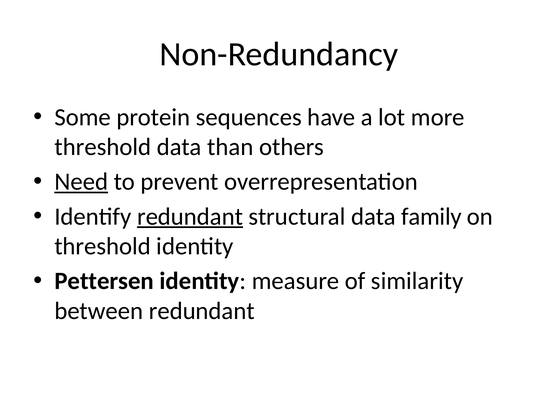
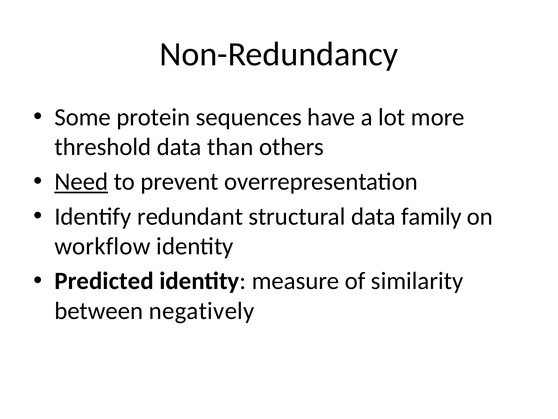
redundant underline: present -> none (190, 216)
threshold: threshold -> workflow (102, 246)
Pettersen: Pettersen -> Predicted (104, 281)
between redundant: redundant -> negatively (202, 311)
